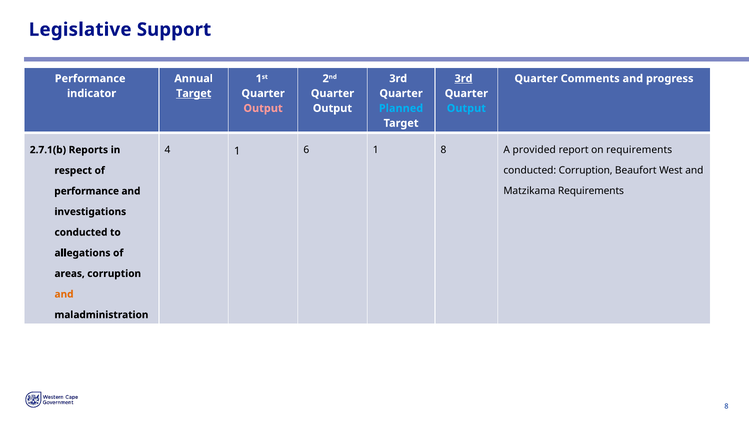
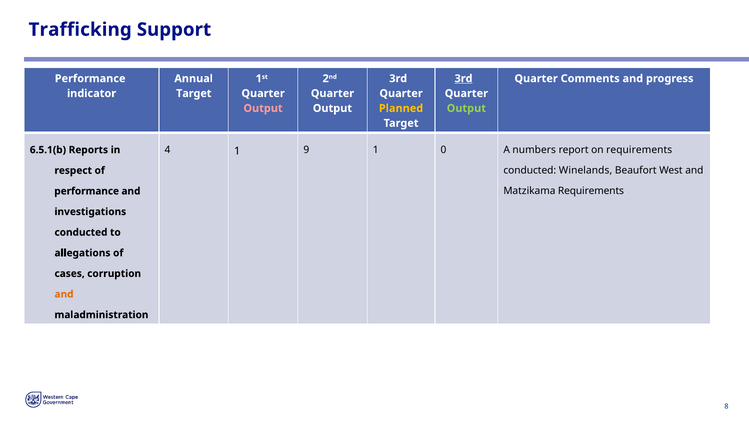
Legislative: Legislative -> Trafficking (80, 30)
Target underline: present -> none (194, 93)
Planned colour: light blue -> yellow (401, 108)
Output colour: light blue -> light green (466, 108)
6: 6 -> 9 (306, 150)
1 8: 8 -> 0 (443, 150)
provided: provided -> numbers (534, 150)
2.7.1(b: 2.7.1(b -> 6.5.1(b (48, 150)
conducted Corruption: Corruption -> Winelands (586, 171)
areas: areas -> cases (70, 274)
